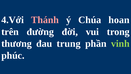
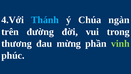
Thánh colour: pink -> light blue (45, 20)
hoan: hoan -> ngàn (119, 20)
trung: trung -> mừng (69, 43)
